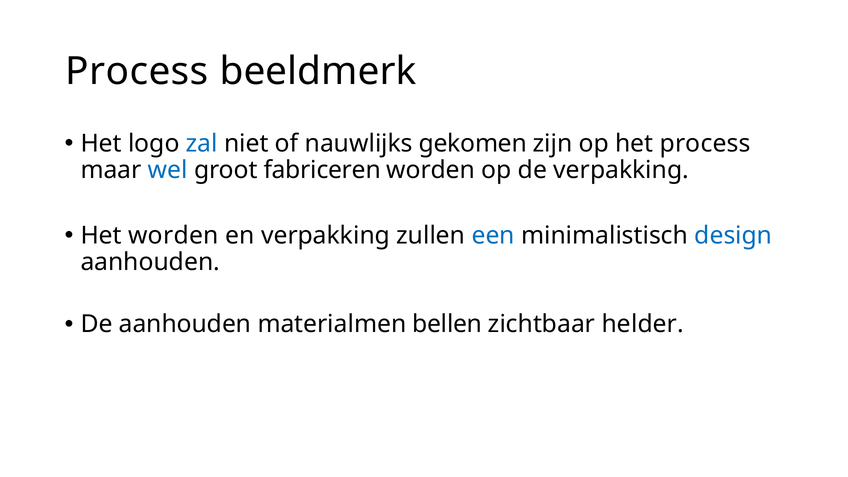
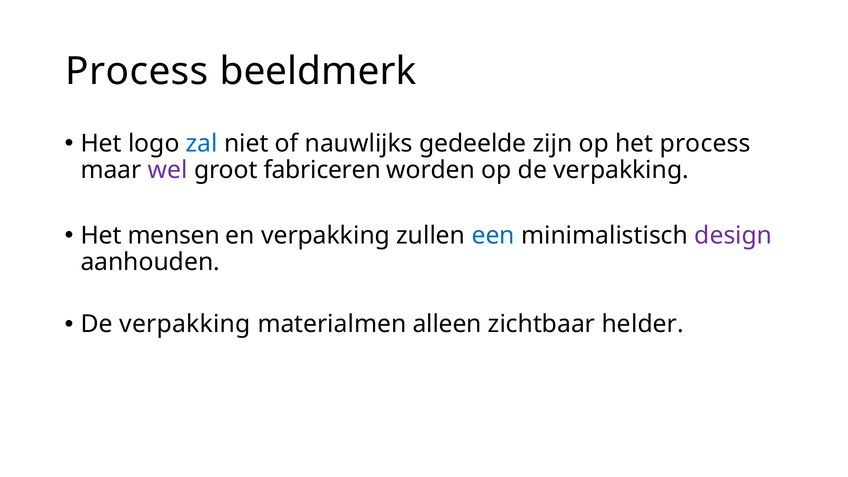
gekomen: gekomen -> gedeelde (473, 143)
wel colour: blue -> purple (168, 170)
Het worden: worden -> mensen (174, 235)
design colour: blue -> purple (733, 235)
aanhouden: aanhouden -> verpakking (185, 324)
bellen: bellen -> alleen (447, 324)
